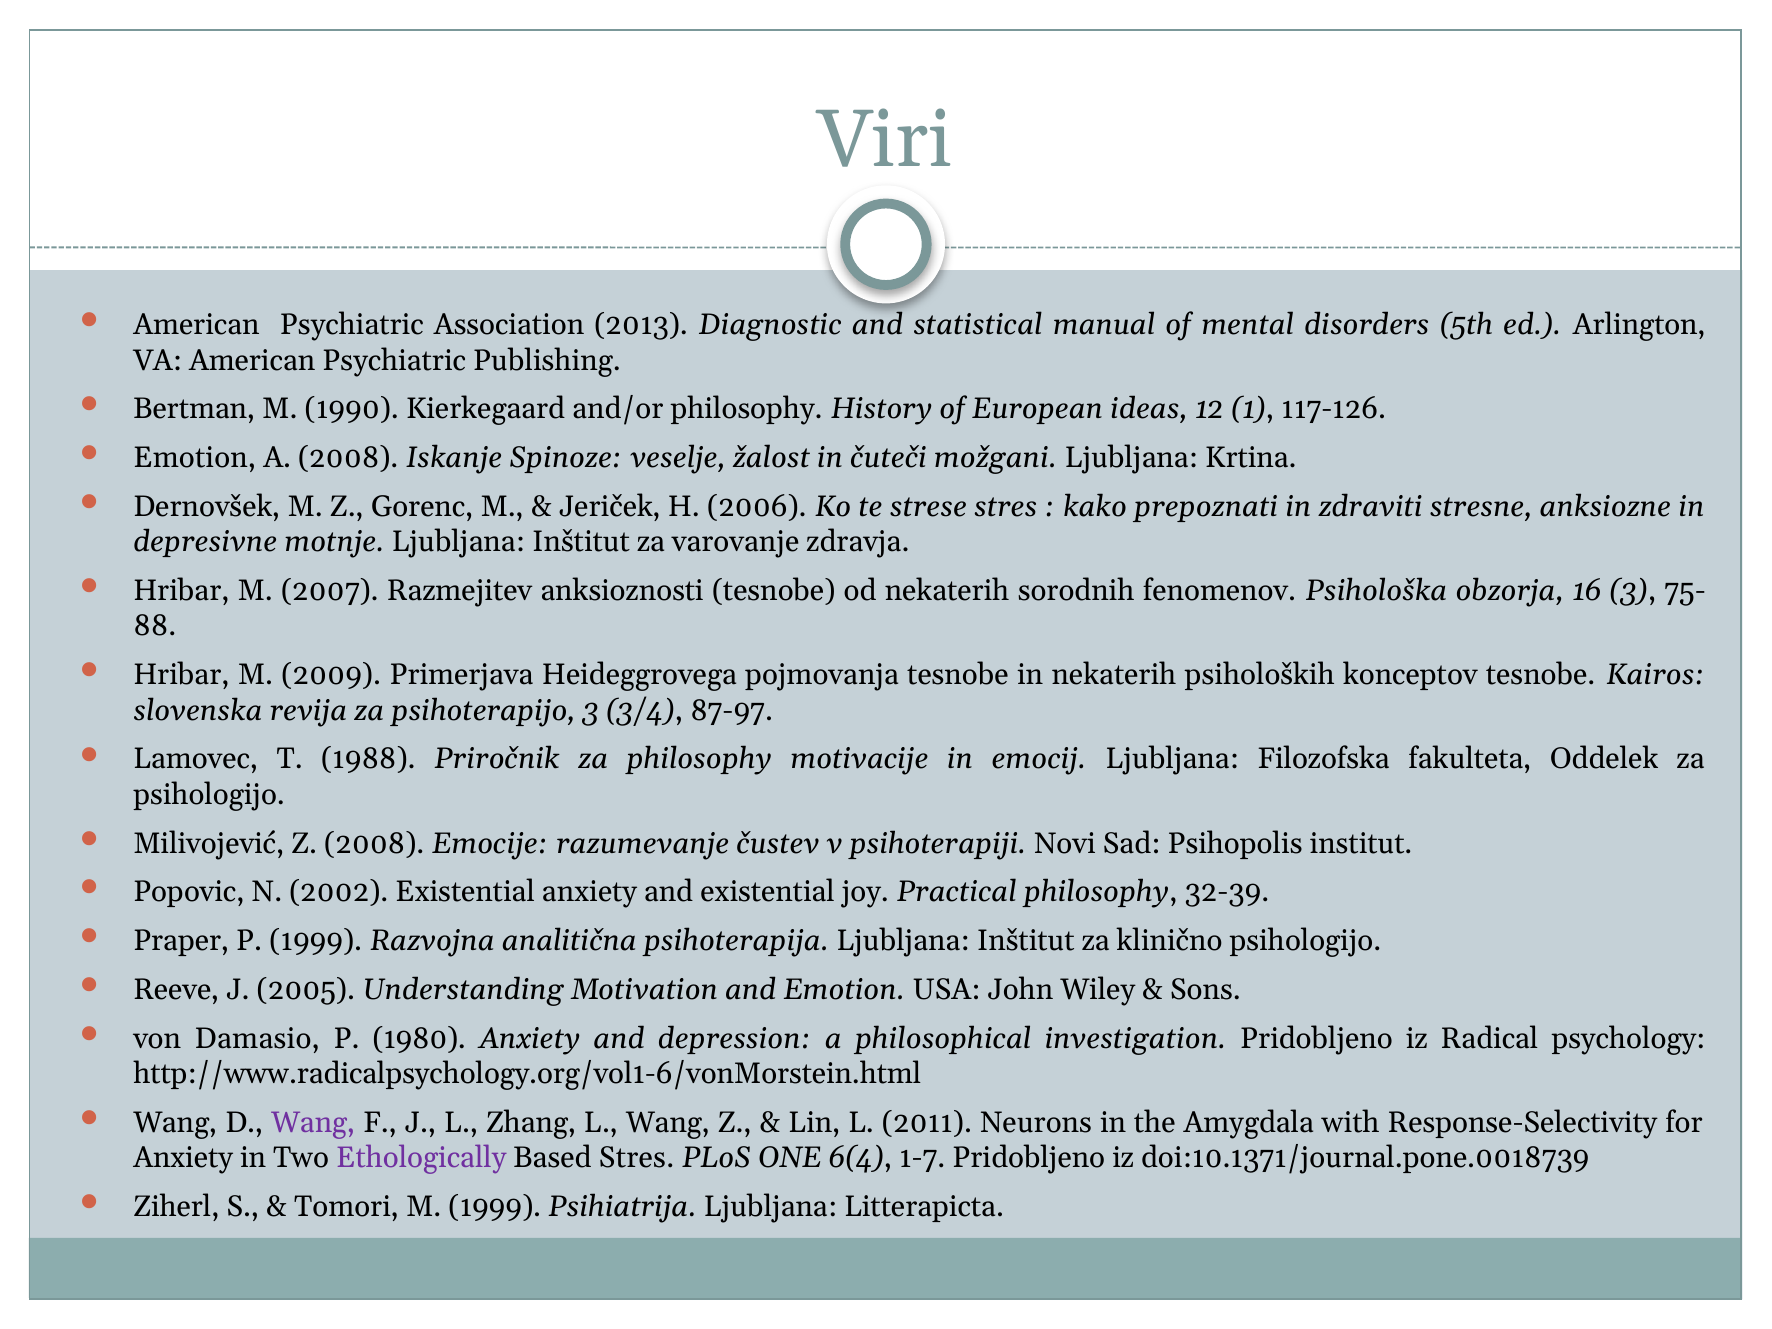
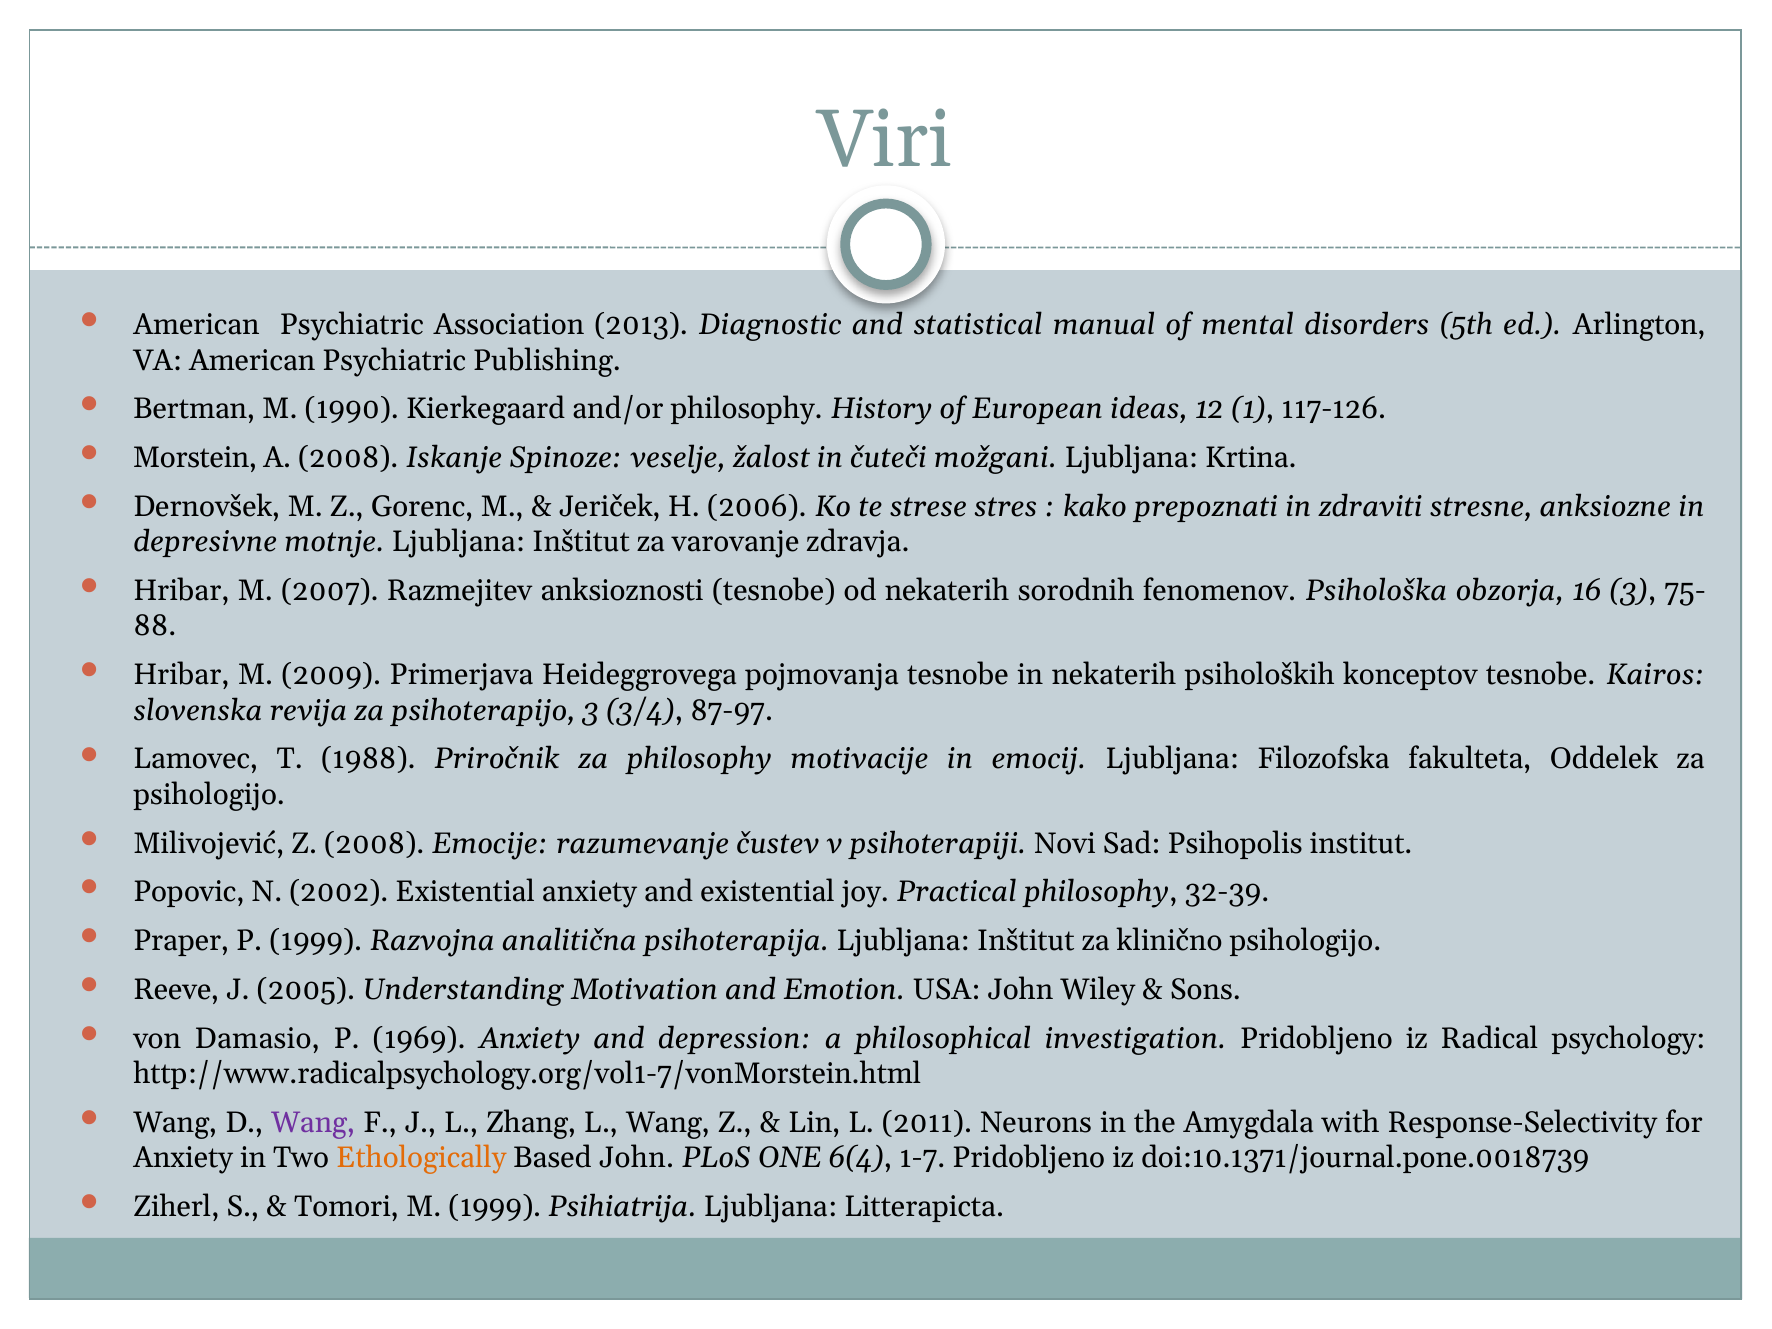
Emotion: Emotion -> Morstein (195, 458)
1980: 1980 -> 1969 (419, 1038)
http://www.radicalpsychology.org/vol1-6/vonMorstein.html: http://www.radicalpsychology.org/vol1-6/vonMorstein.html -> http://www.radicalpsychology.org/vol1-7/vonMorstein.html (527, 1074)
Ethologically colour: purple -> orange (421, 1158)
Based Stres: Stres -> John (637, 1158)
